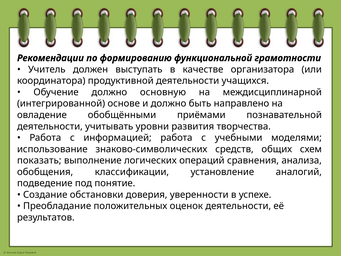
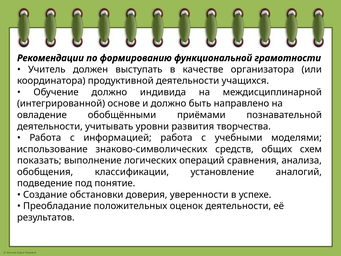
основную: основную -> индивида (163, 92)
